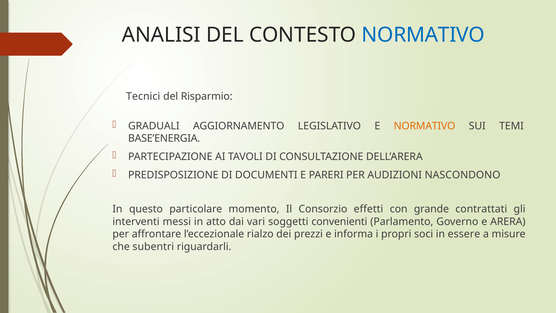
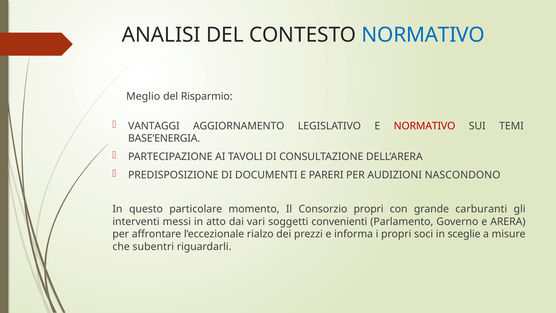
Tecnici: Tecnici -> Meglio (143, 96)
GRADUALI: GRADUALI -> VANTAGGI (154, 126)
NORMATIVO colour: orange -> red (425, 126)
Consorzio effetti: effetti -> propri (369, 209)
contrattati: contrattati -> carburanti (481, 209)
essere: essere -> sceglie (464, 234)
